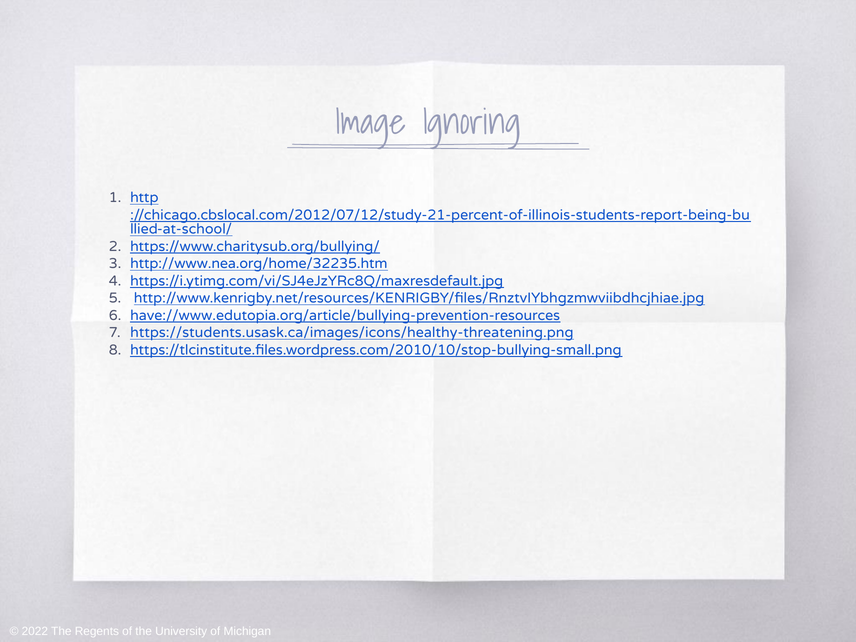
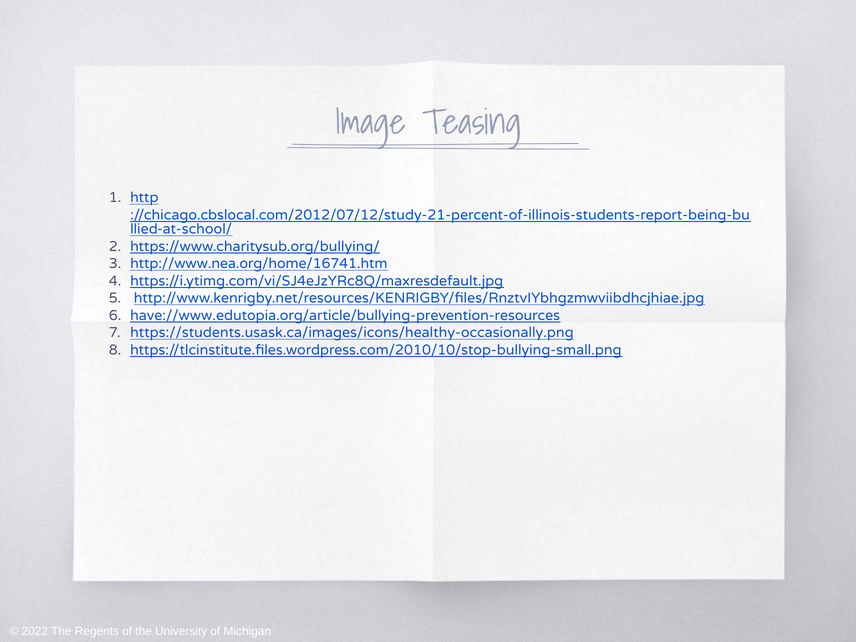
Ignoring: Ignoring -> Teasing (472, 122)
http://www.nea.org/home/32235.htm: http://www.nea.org/home/32235.htm -> http://www.nea.org/home/16741.htm (259, 264)
https://students.usask.ca/images/icons/healthy-threatening.png: https://students.usask.ca/images/icons/healthy-threatening.png -> https://students.usask.ca/images/icons/healthy-occasionally.png (352, 333)
